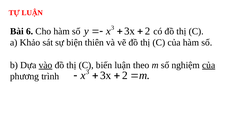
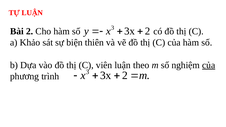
Bài 6: 6 -> 2 (30, 31)
vào underline: present -> none (46, 65)
biến: biến -> viên (104, 65)
